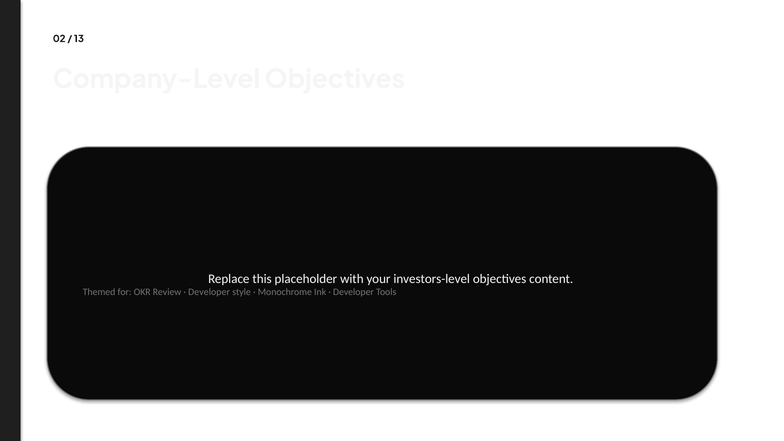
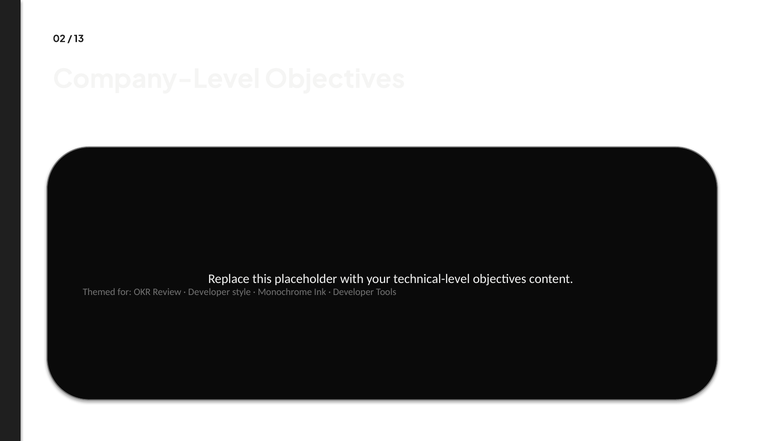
investors-level: investors-level -> technical-level (432, 279)
